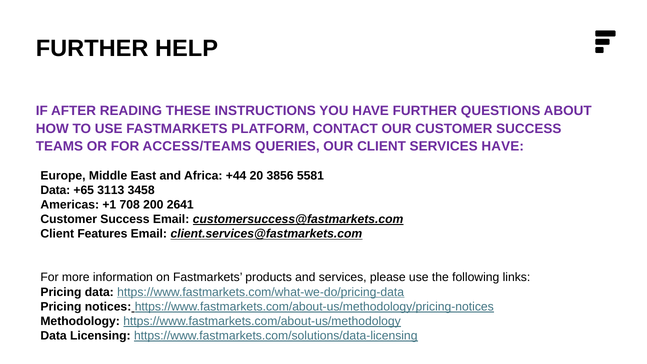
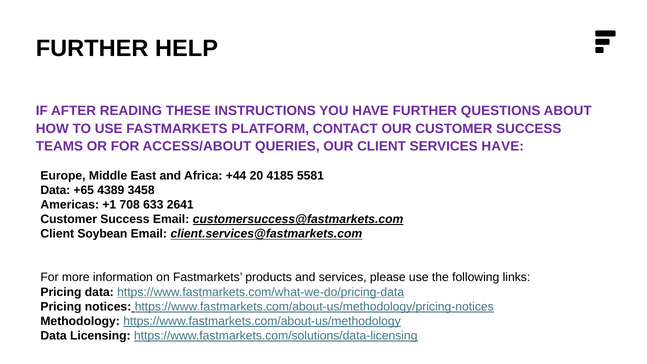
ACCESS/TEAMS: ACCESS/TEAMS -> ACCESS/ABOUT (197, 147)
3856: 3856 -> 4185 (280, 175)
3113: 3113 -> 4389 (111, 190)
200: 200 -> 633 (153, 205)
Features: Features -> Soybean (102, 234)
